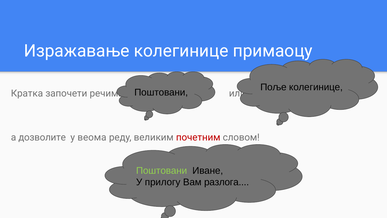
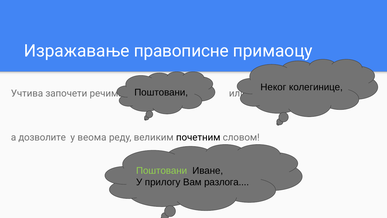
Изражавање колегинице: колегинице -> правописне (181, 51)
Поље: Поље -> Неког (273, 87)
Кратка: Кратка -> Учтива (27, 93)
почетним colour: red -> black (198, 137)
